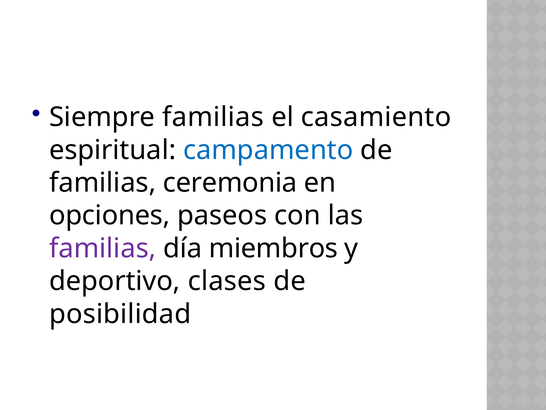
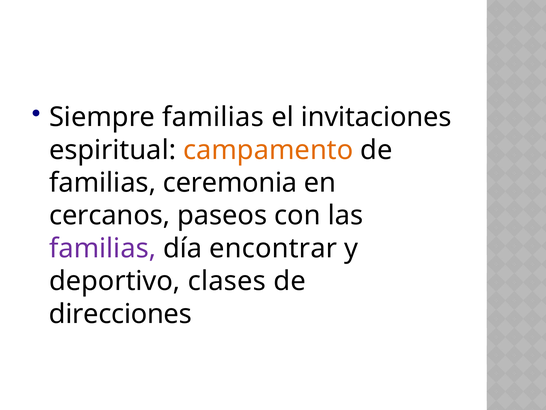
casamiento: casamiento -> invitaciones (376, 117)
campamento colour: blue -> orange (268, 150)
opciones: opciones -> cercanos (110, 215)
miembros: miembros -> encontrar (273, 248)
posibilidad: posibilidad -> direcciones (120, 314)
